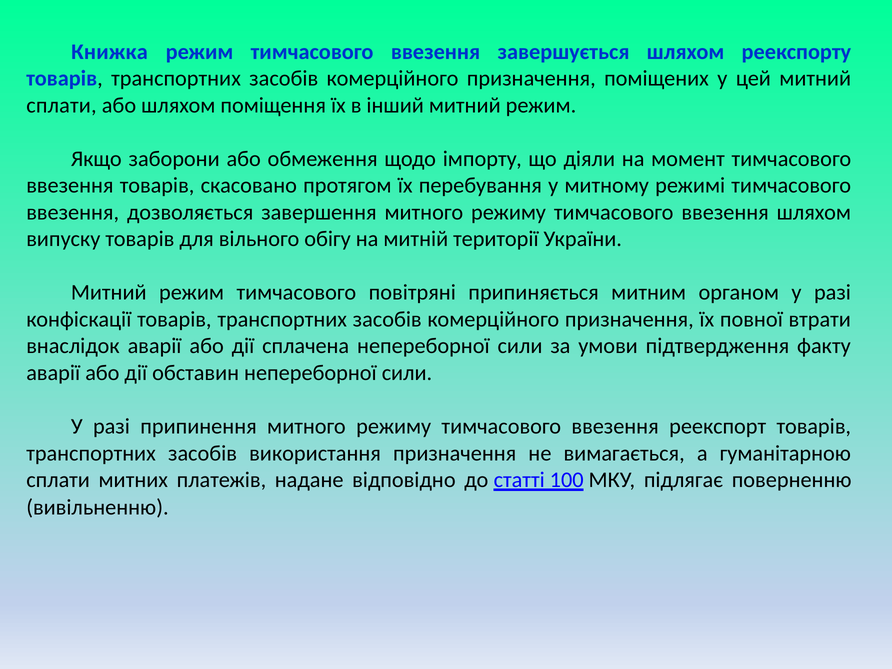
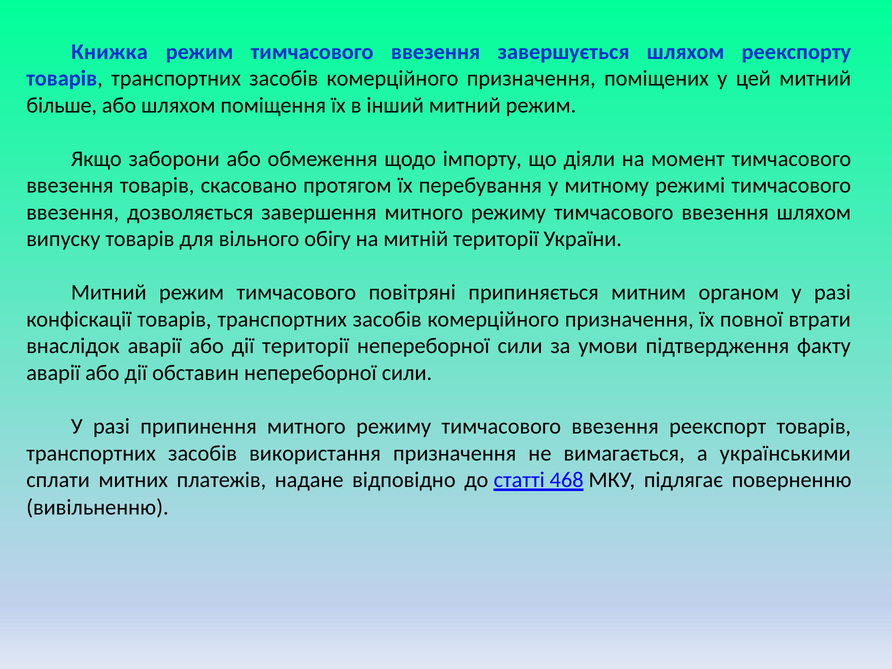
сплати: сплати -> більше (62, 105)
дії сплачена: сплачена -> території (306, 346)
гуманітарною: гуманітарною -> українськими (785, 453)
100: 100 -> 468 (567, 480)
